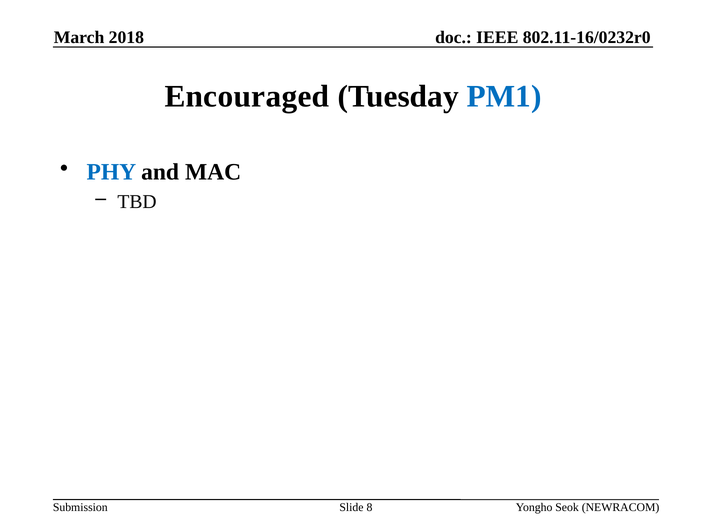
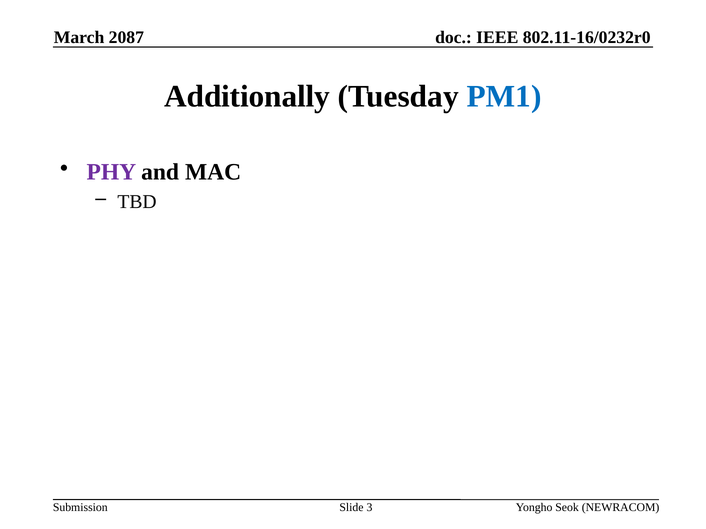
2018: 2018 -> 2087 (126, 38)
Encouraged: Encouraged -> Additionally (247, 96)
PHY colour: blue -> purple (111, 172)
8: 8 -> 3 (369, 508)
